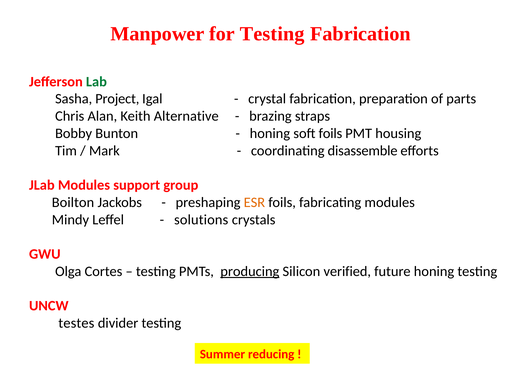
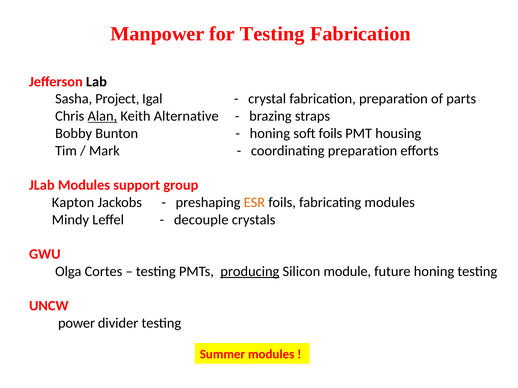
Lab colour: green -> black (96, 82)
Alan underline: none -> present (102, 116)
coordinating disassemble: disassemble -> preparation (363, 151)
Boilton: Boilton -> Kapton (73, 203)
solutions: solutions -> decouple (201, 220)
verified: verified -> module (347, 272)
testes: testes -> power (77, 324)
Summer reducing: reducing -> modules (271, 355)
